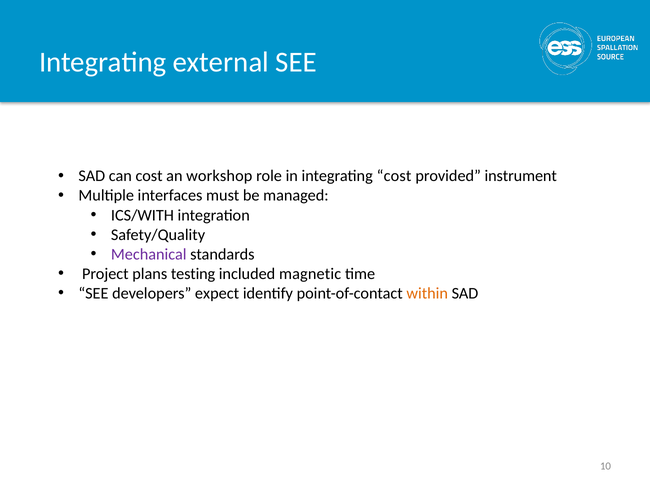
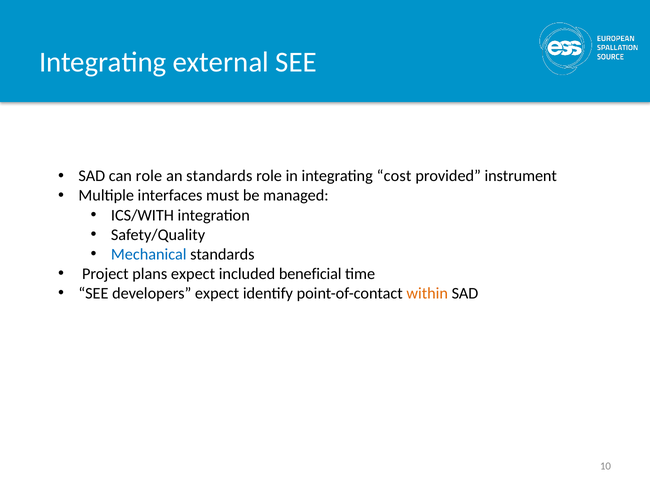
can cost: cost -> role (149, 176)
an workshop: workshop -> standards (219, 176)
Mechanical colour: purple -> blue (149, 254)
plans testing: testing -> expect (193, 273)
magnetic: magnetic -> beneficial (310, 273)
